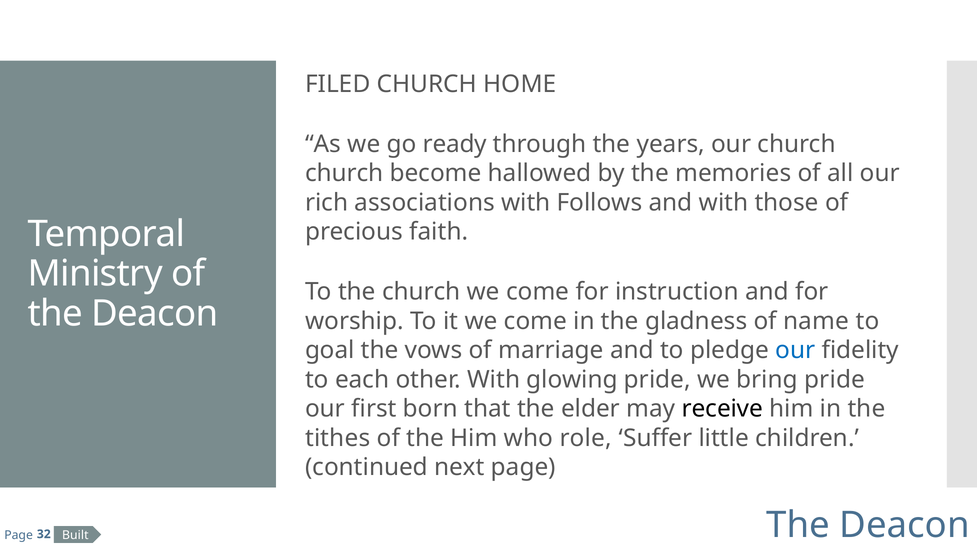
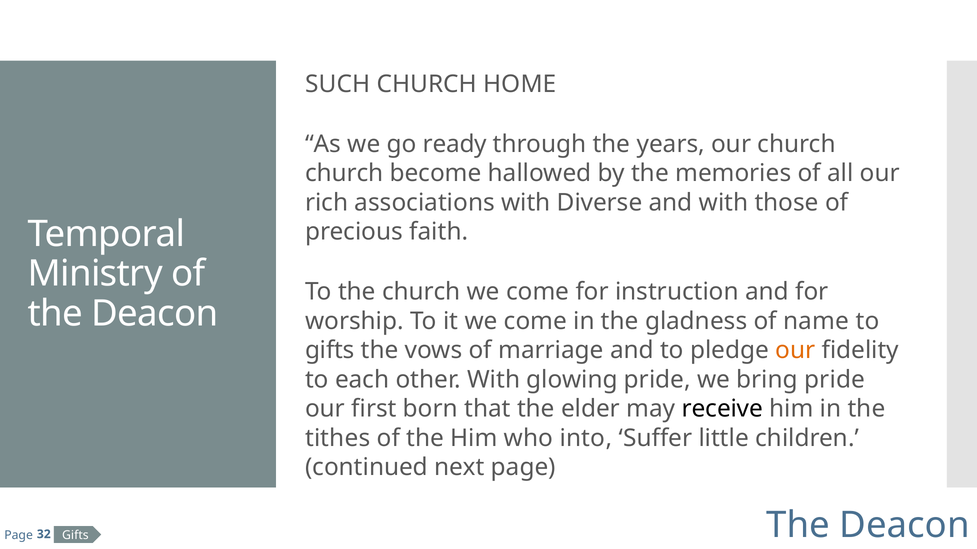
FILED: FILED -> SUCH (338, 84)
Follows: Follows -> Diverse (600, 203)
goal: goal -> gifts (330, 351)
our colour: blue -> orange (795, 351)
role: role -> into (586, 439)
Built: Built -> Gifts (75, 536)
